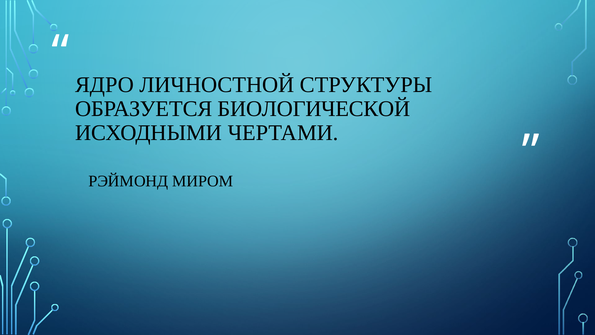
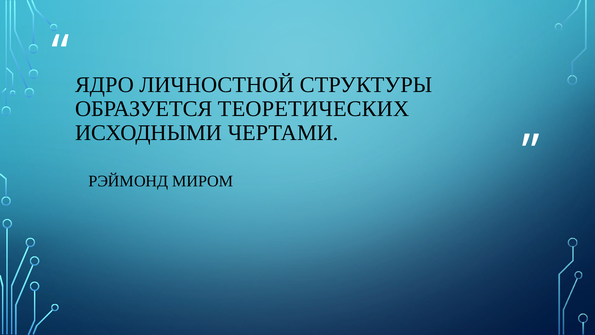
БИОЛОГИЧЕСКОЙ: БИОЛОГИЧЕСКОЙ -> ТЕОРЕТИЧЕСКИХ (314, 109)
